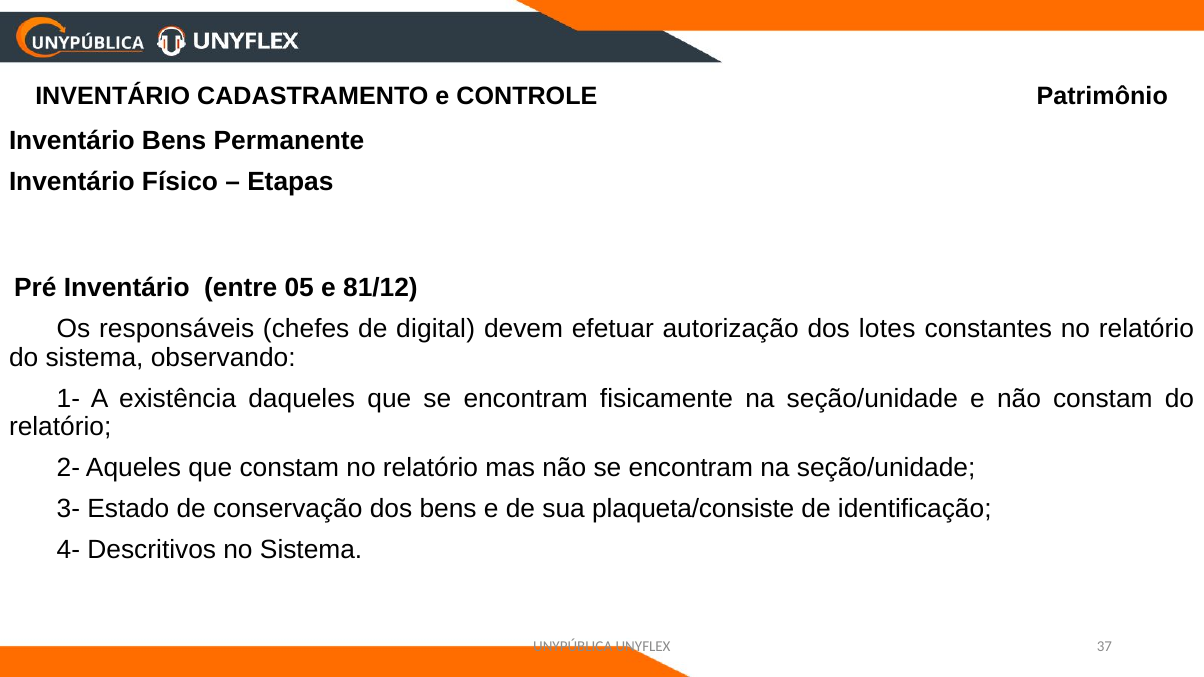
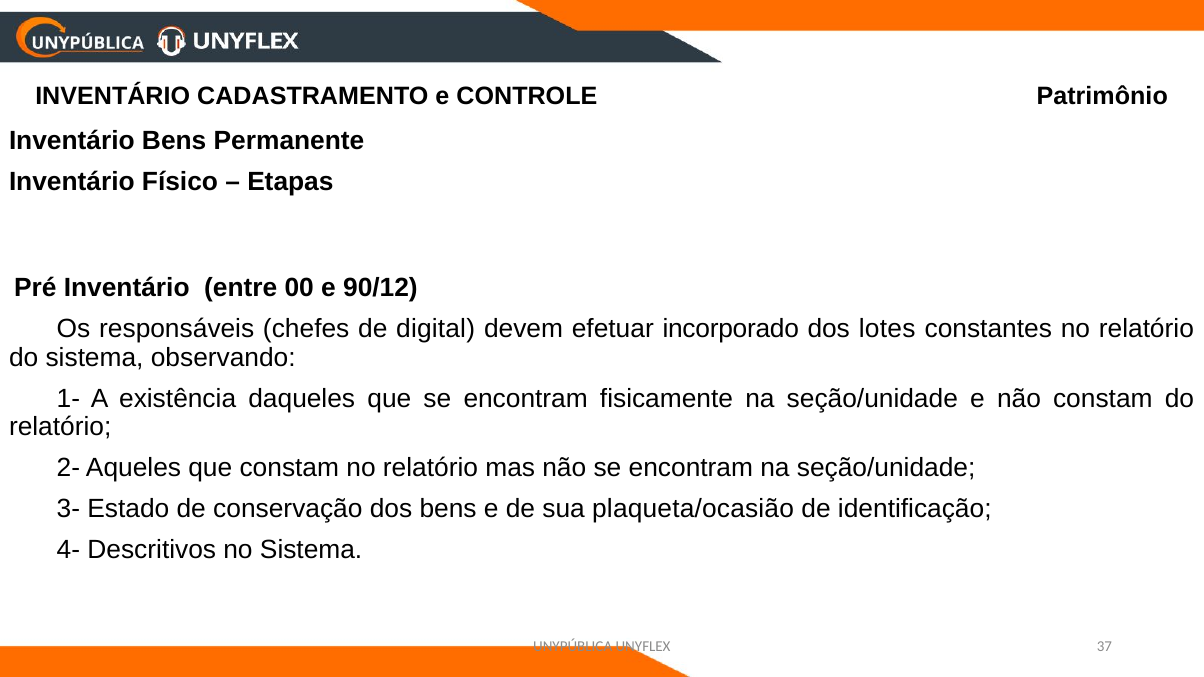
05: 05 -> 00 (299, 288)
81/12: 81/12 -> 90/12 (380, 288)
autorização: autorização -> incorporado (731, 329)
plaqueta/consiste: plaqueta/consiste -> plaqueta/ocasião (693, 509)
